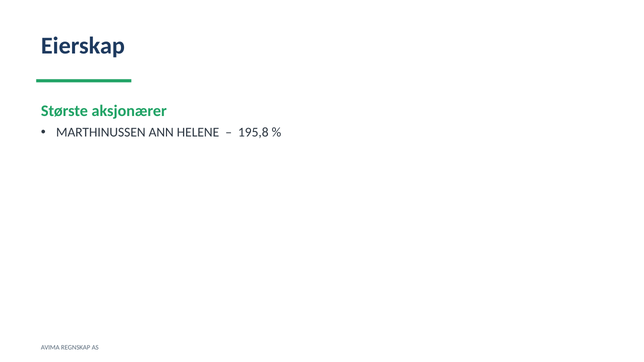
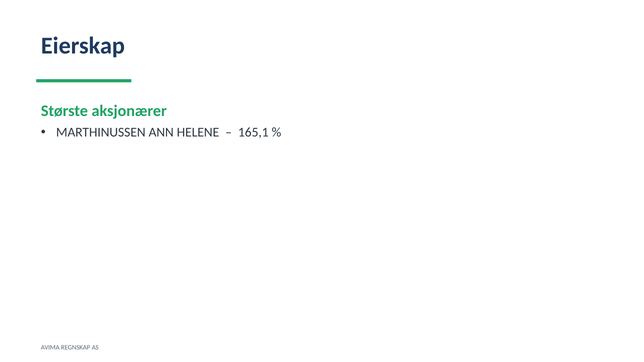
195,8: 195,8 -> 165,1 (253, 132)
